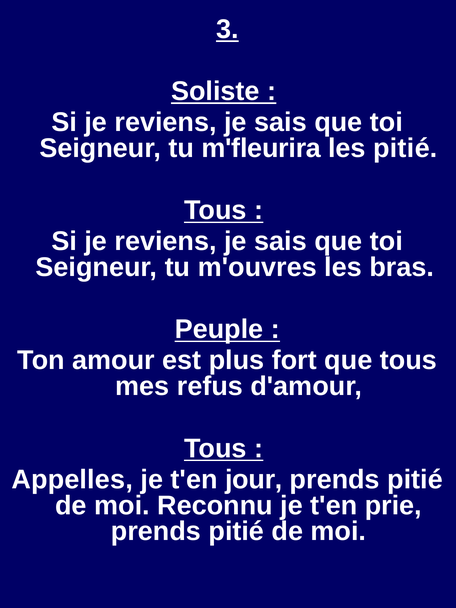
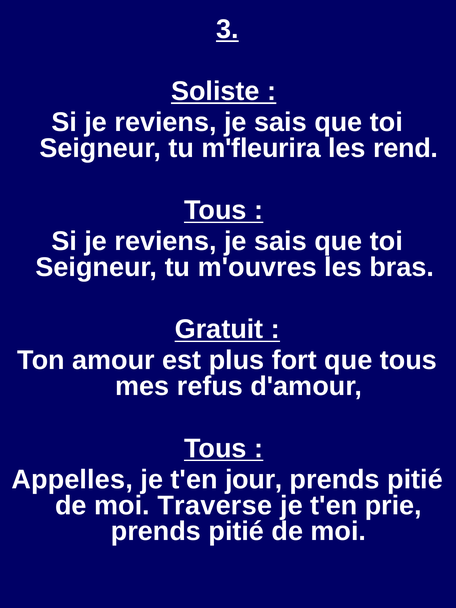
les pitié: pitié -> rend (406, 148)
Peuple: Peuple -> Gratuit (219, 329)
Reconnu: Reconnu -> Traverse (215, 505)
